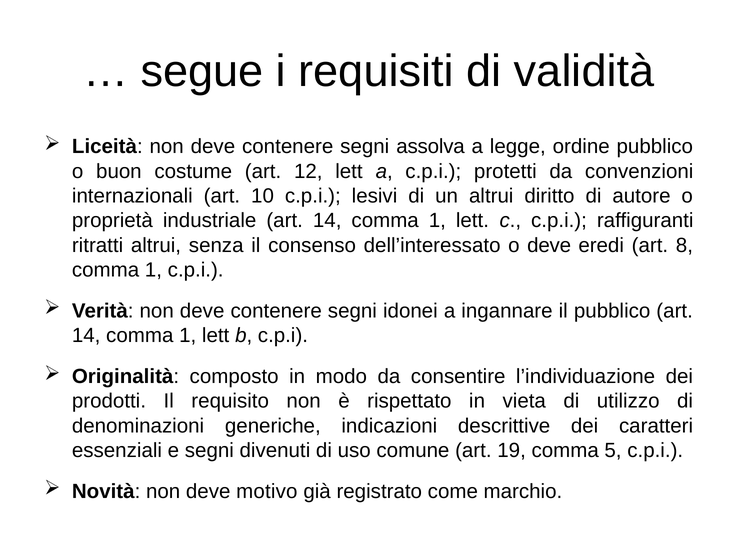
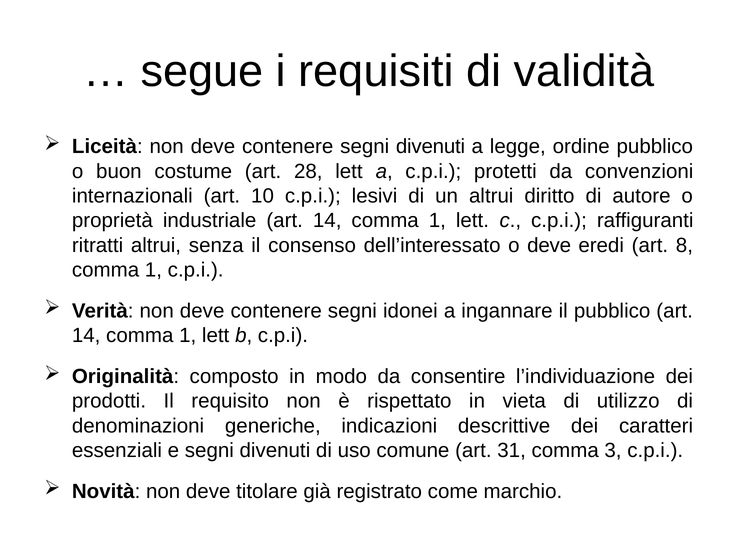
contenere segni assolva: assolva -> divenuti (431, 147)
12: 12 -> 28 (308, 171)
19: 19 -> 31 (512, 450)
5: 5 -> 3 (613, 450)
motivo: motivo -> titolare (267, 491)
